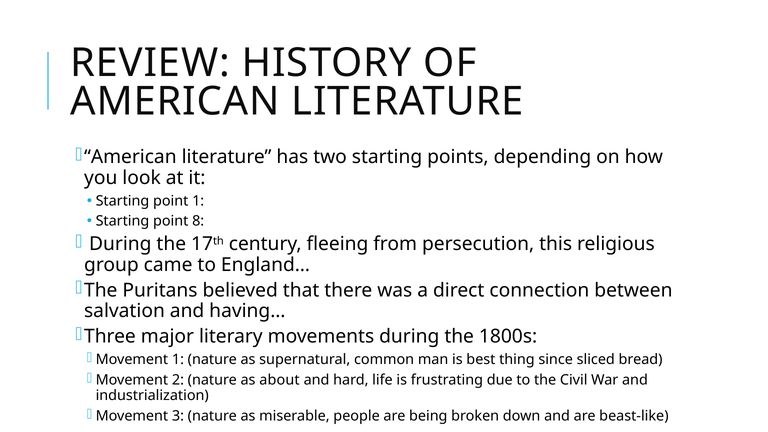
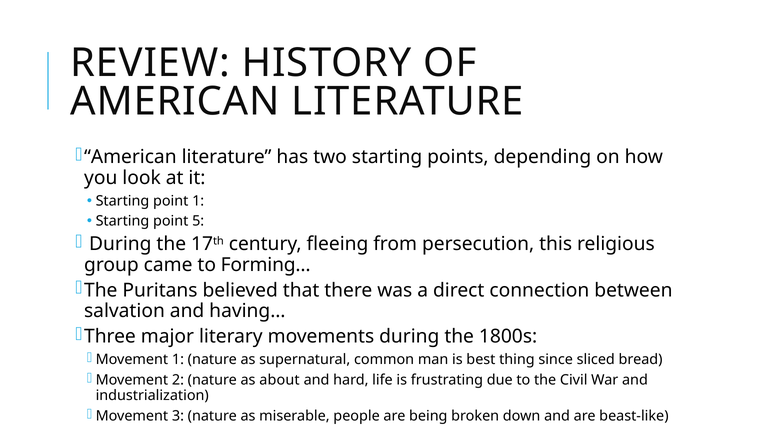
8: 8 -> 5 (198, 221)
England…: England… -> Forming… (266, 265)
